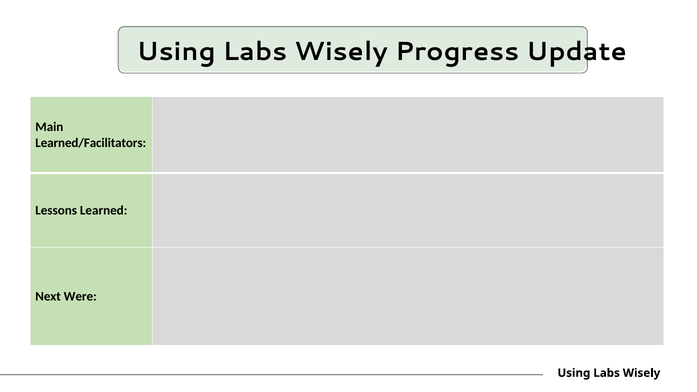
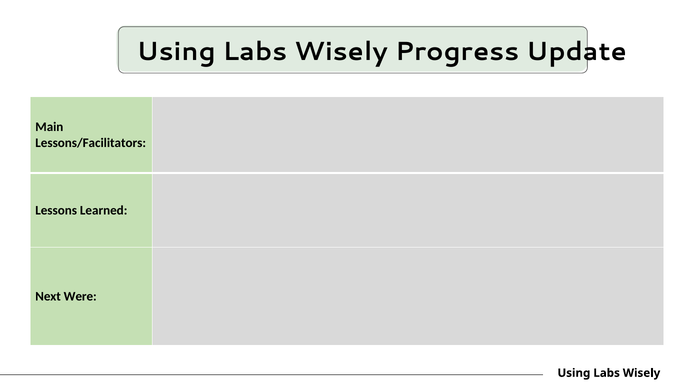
Learned/Facilitators: Learned/Facilitators -> Lessons/Facilitators (91, 143)
